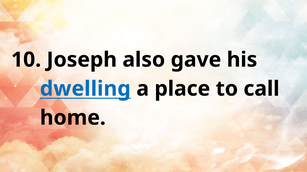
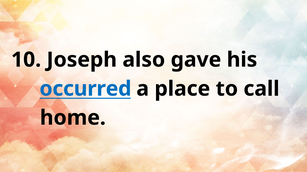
dwelling: dwelling -> occurred (85, 89)
